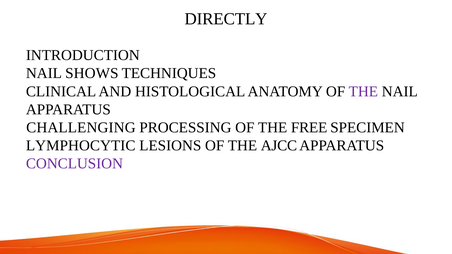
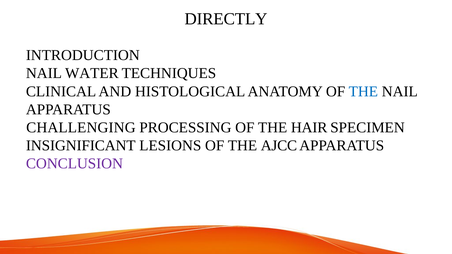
SHOWS: SHOWS -> WATER (92, 73)
THE colour: purple -> blue (363, 91)
FREE: FREE -> HAIR (309, 128)
LYMPHOCYTIC: LYMPHOCYTIC -> INSIGNIFICANT (81, 146)
